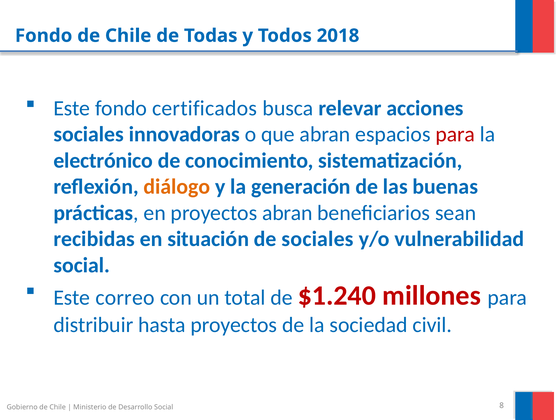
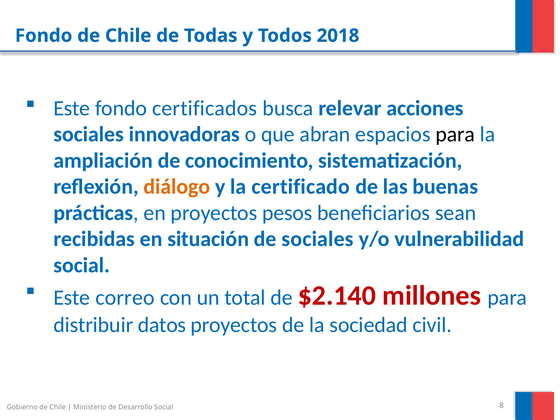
para colour: red -> black (455, 134)
electrónico: electrónico -> ampliación (103, 161)
generación: generación -> certificado (301, 187)
proyectos abran: abran -> pesos (287, 213)
$1.240: $1.240 -> $2.140 (337, 296)
hasta: hasta -> datos (162, 325)
